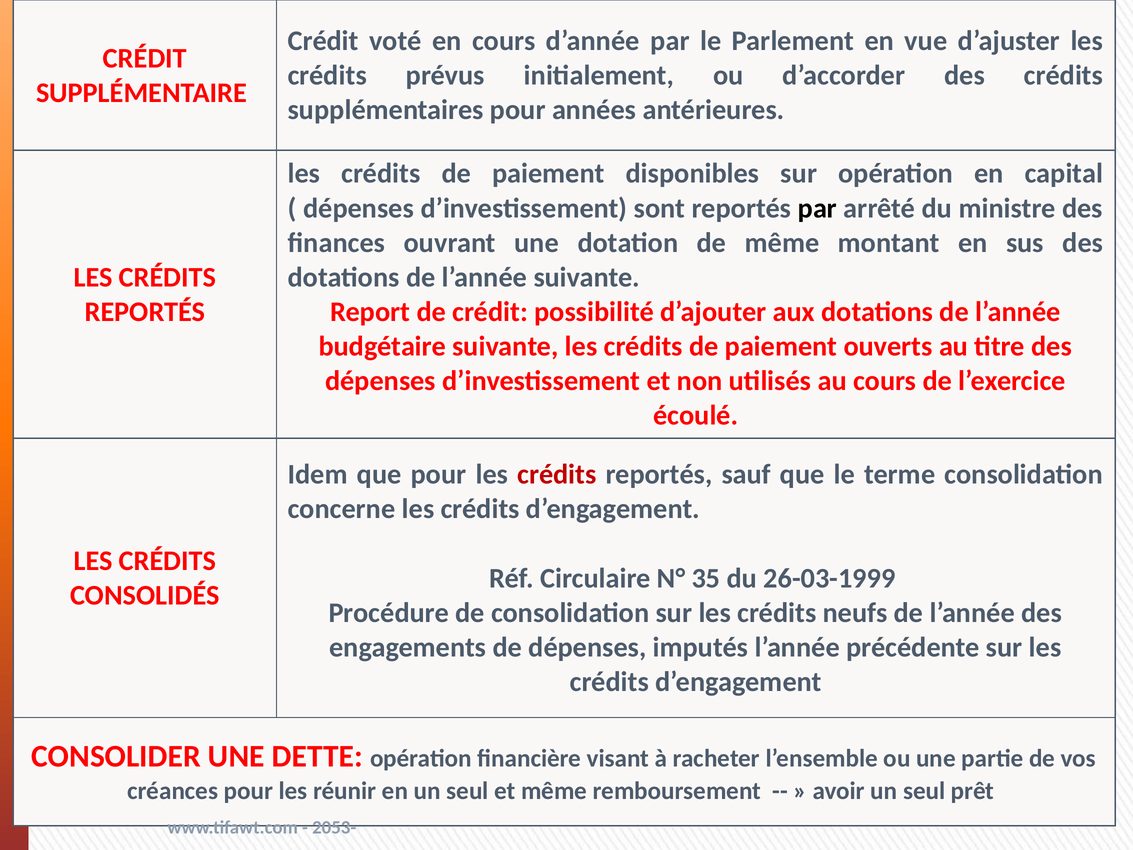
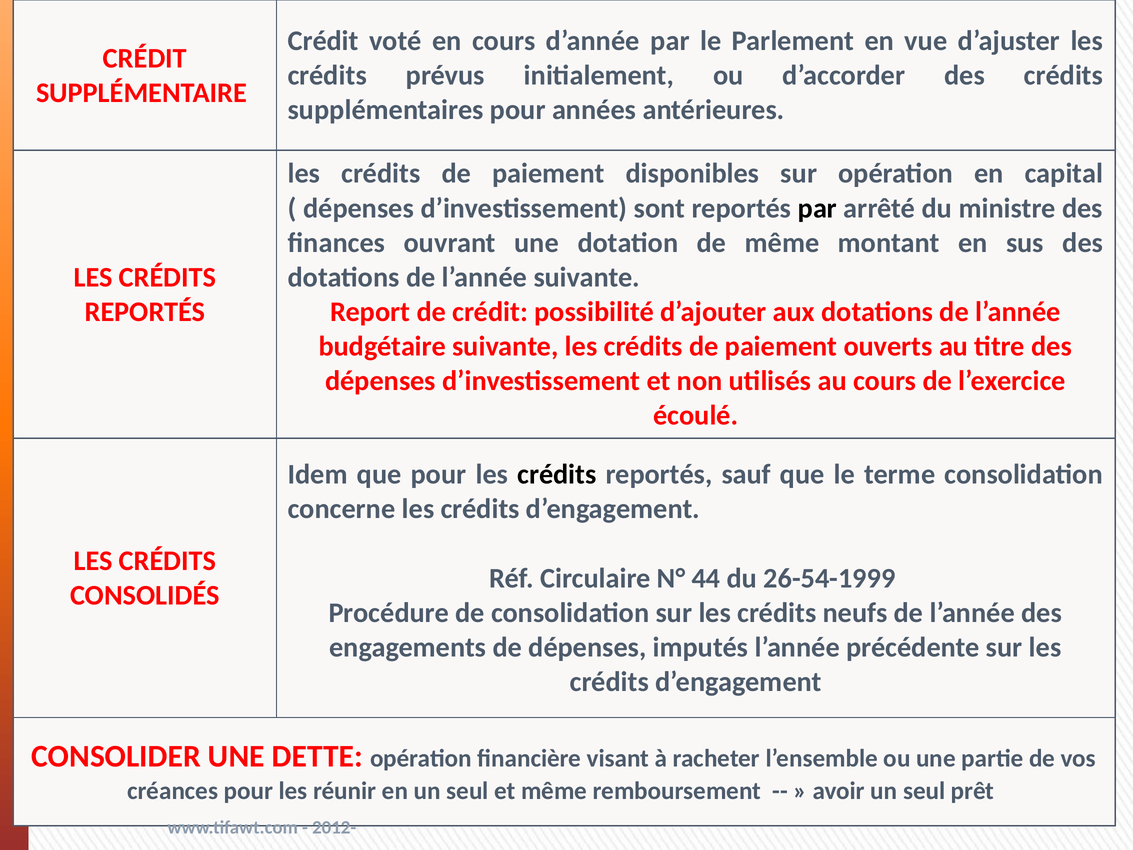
crédits colour: red -> black (557, 474)
35: 35 -> 44 (706, 578)
26-03-1999: 26-03-1999 -> 26-54-1999 (829, 578)
2053-: 2053- -> 2012- (334, 827)
